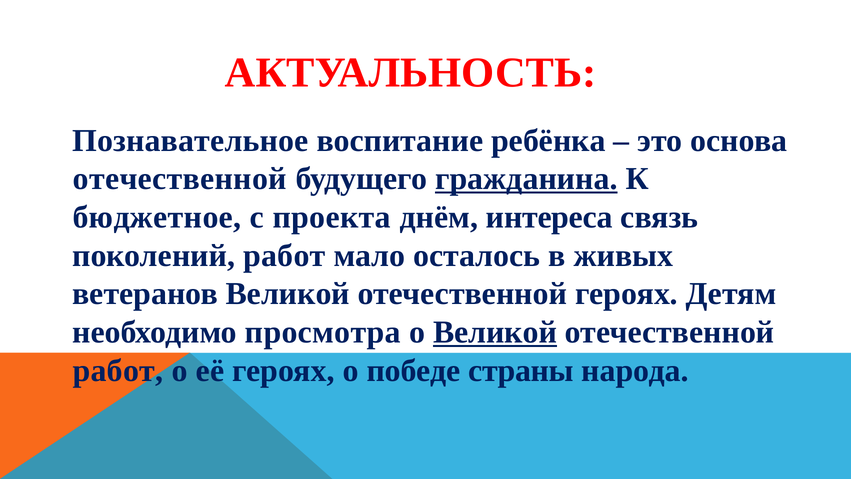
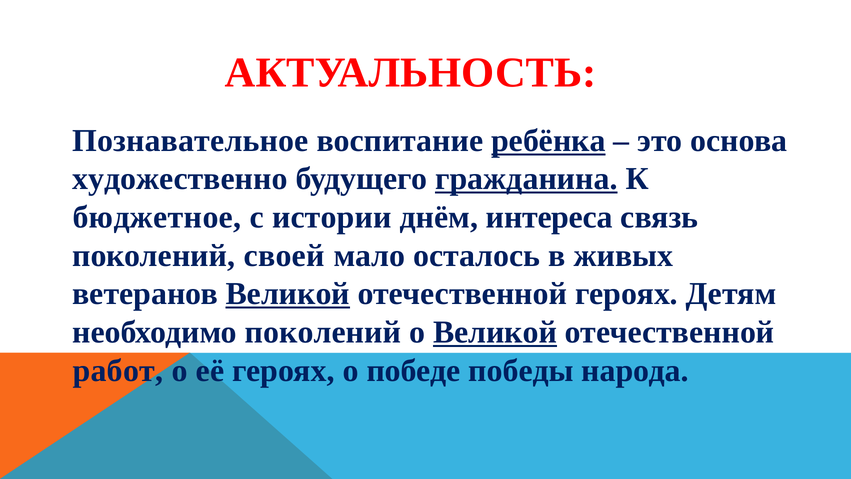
ребёнка underline: none -> present (548, 140)
отечественной: отечественной -> художественно (180, 179)
проекта: проекта -> истории (332, 217)
поколений работ: работ -> своей (284, 255)
Великой underline: none -> present (288, 294)
необходимо просмотра: просмотра -> поколений (323, 332)
страны: страны -> победы (521, 370)
